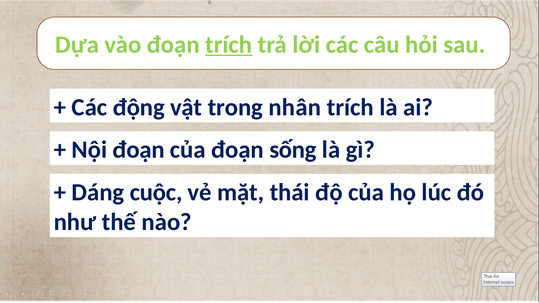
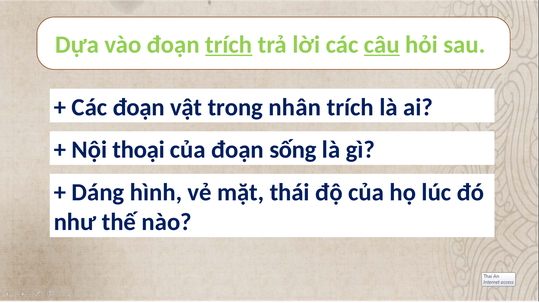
câu underline: none -> present (382, 45)
Các động: động -> đoạn (139, 107)
Nội đoạn: đoạn -> thoại (139, 150)
cuộc: cuộc -> hình (156, 193)
